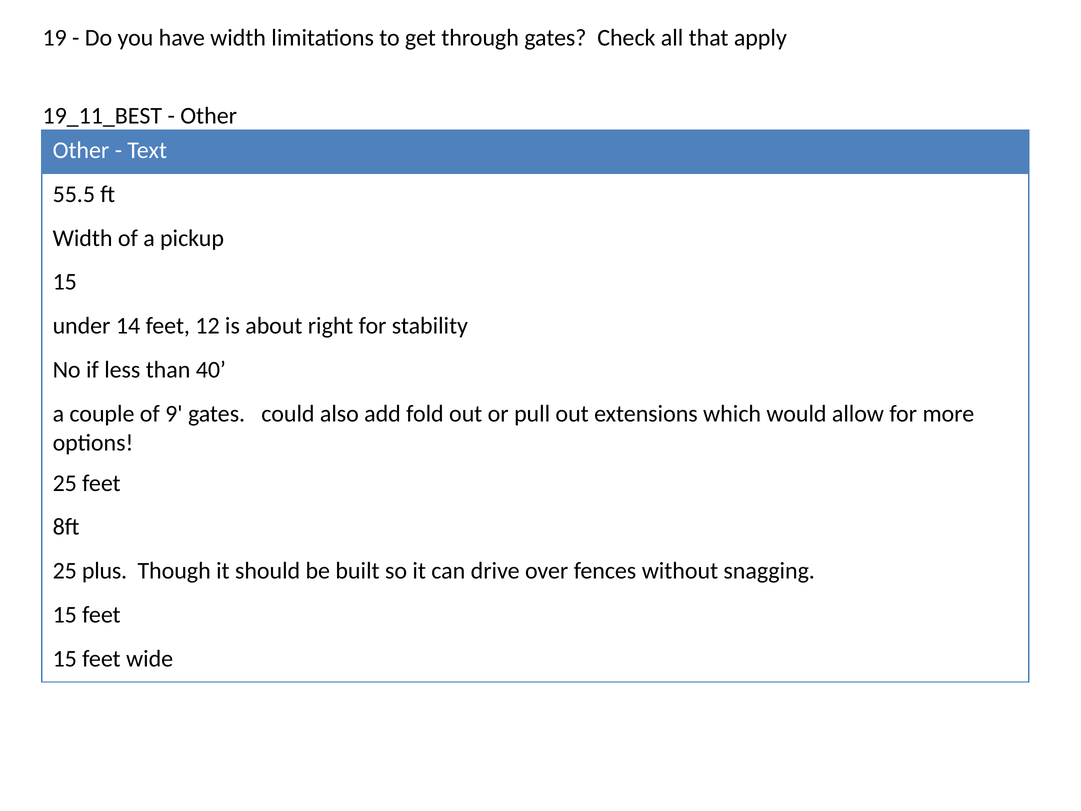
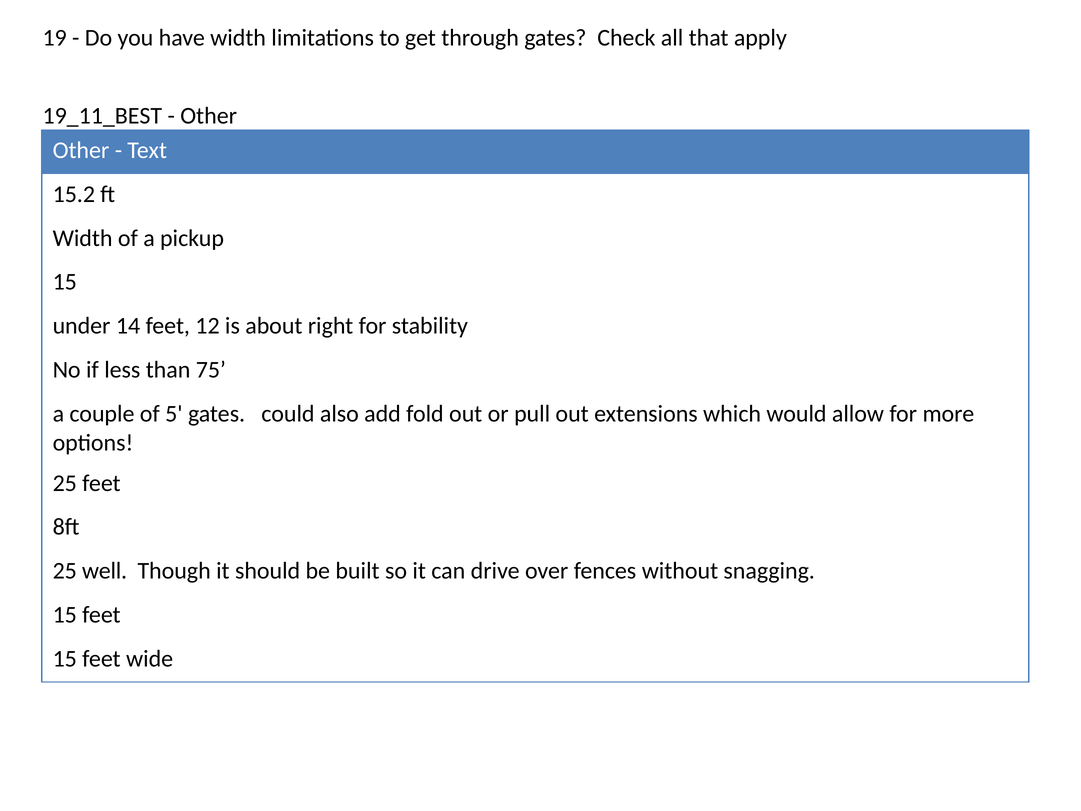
55.5: 55.5 -> 15.2 (74, 194)
40: 40 -> 75 (211, 370)
9: 9 -> 5 (174, 413)
plus: plus -> well (105, 571)
